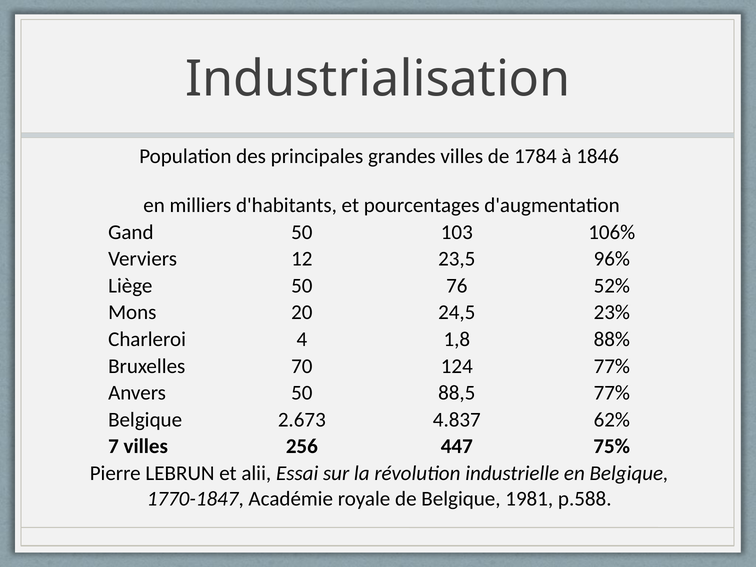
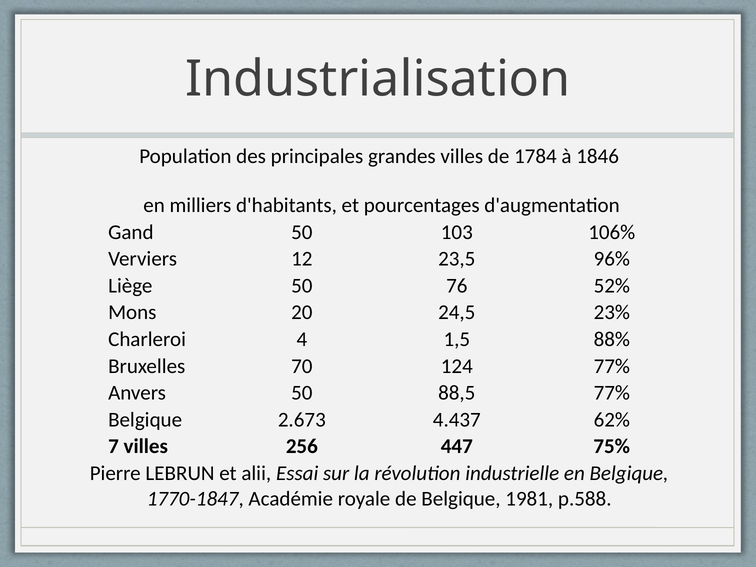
1,8: 1,8 -> 1,5 (457, 339)
4.837: 4.837 -> 4.437 (457, 420)
